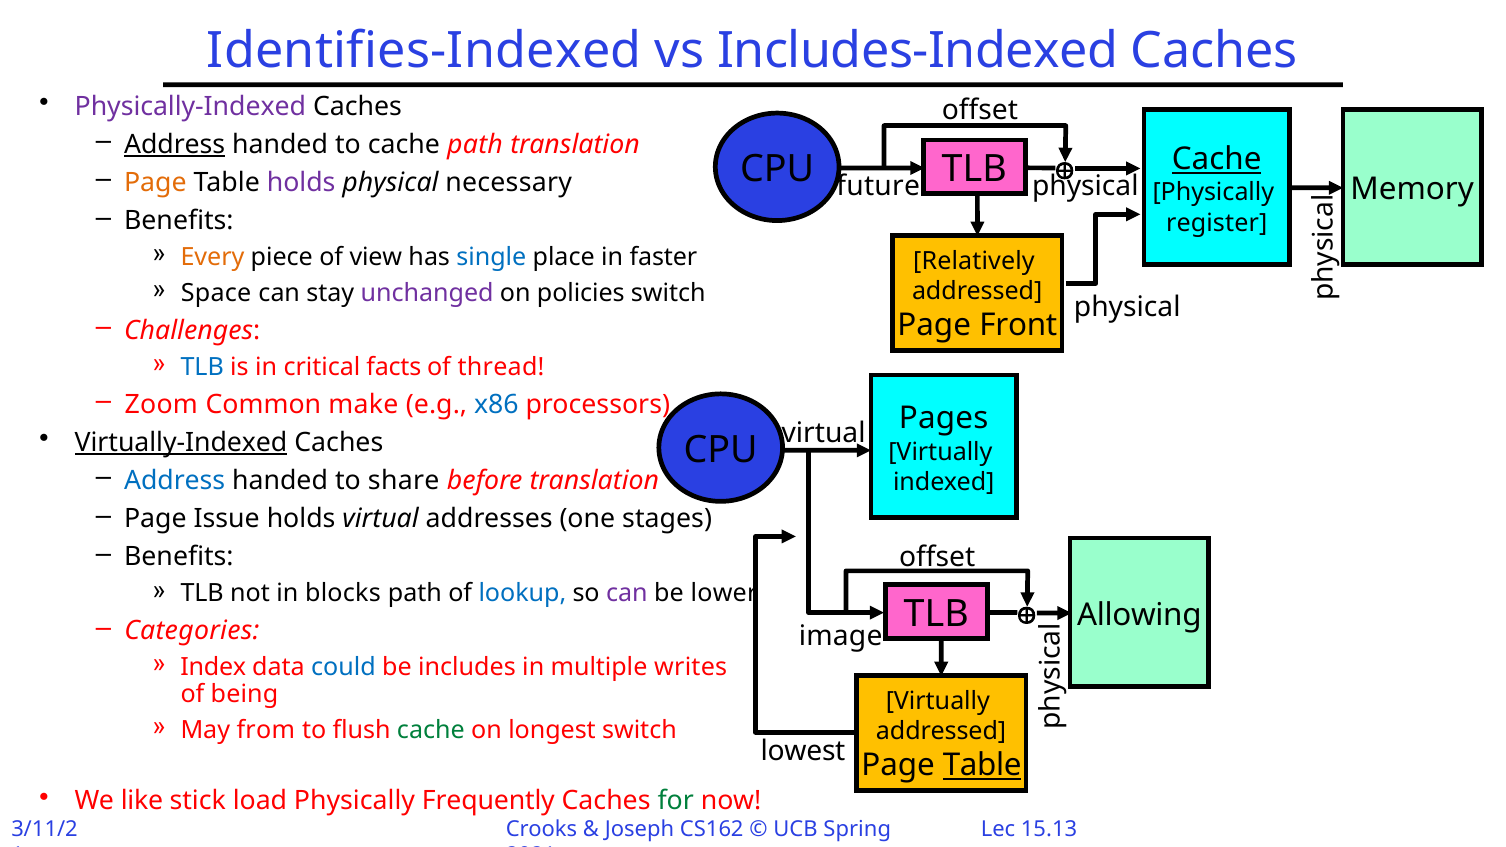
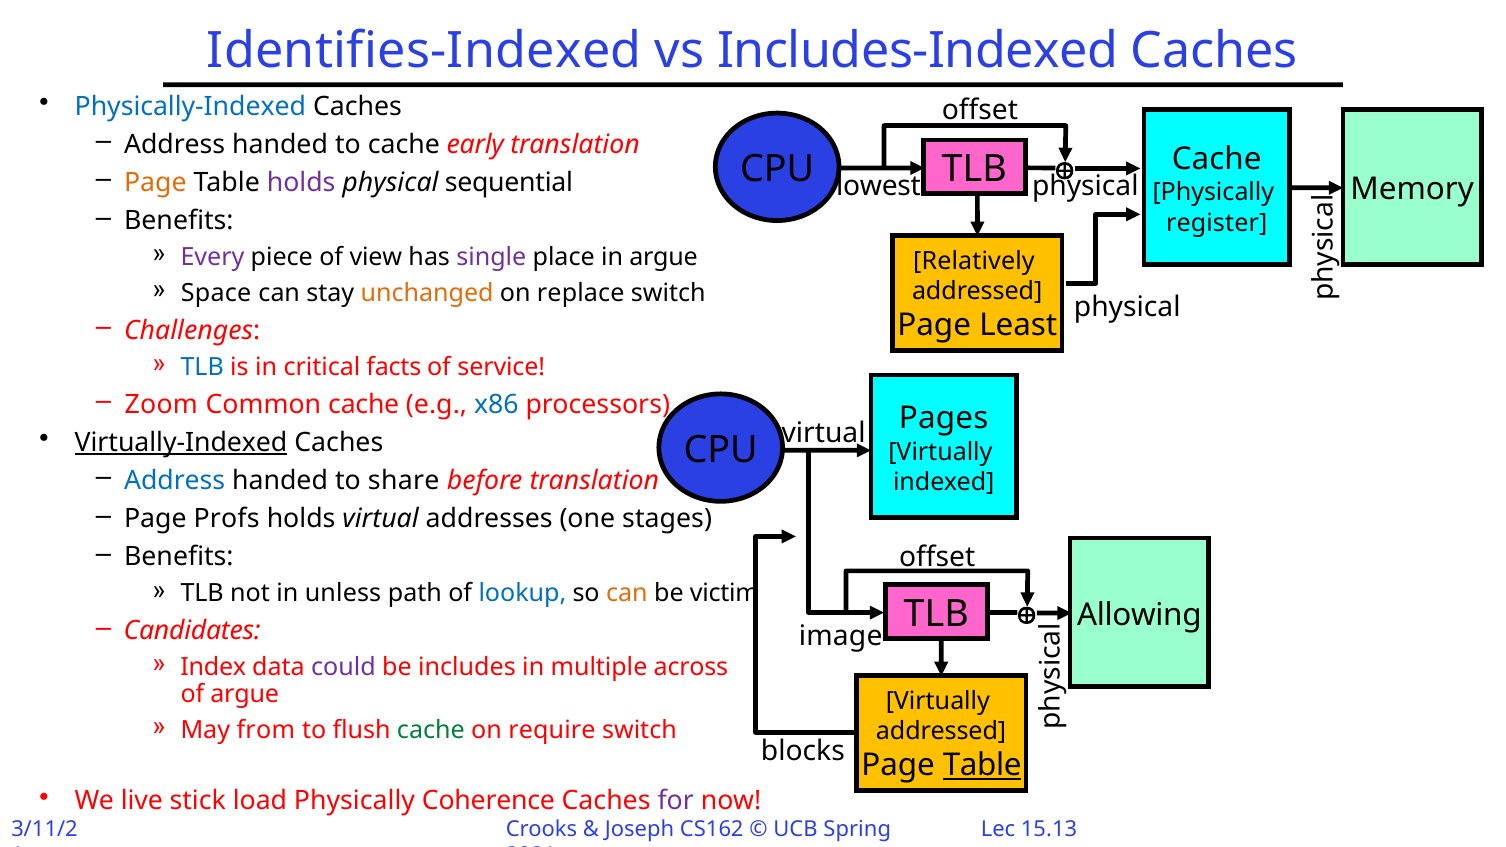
Physically-Indexed colour: purple -> blue (190, 106)
Address underline: present -> none (175, 145)
cache path: path -> early (475, 145)
Cache underline: present -> none (1217, 159)
necessary: necessary -> sequential (509, 183)
future: future -> lowest (878, 187)
Every colour: orange -> purple (212, 258)
single colour: blue -> purple (491, 258)
in faster: faster -> argue (664, 258)
unchanged colour: purple -> orange (427, 293)
policies: policies -> replace (581, 293)
Front: Front -> Least (1018, 325)
thread: thread -> service (501, 367)
Common make: make -> cache (364, 404)
Issue: Issue -> Profs (227, 519)
blocks: blocks -> unless (343, 594)
can colour: purple -> orange (627, 594)
lower: lower -> victim (724, 594)
Categories: Categories -> Candidates (192, 631)
could colour: blue -> purple (343, 668)
writes: writes -> across (691, 668)
of being: being -> argue (245, 695)
longest: longest -> require (552, 730)
lowest: lowest -> blocks (803, 752)
like: like -> live (142, 801)
Frequently: Frequently -> Coherence (488, 801)
for colour: green -> purple (676, 801)
